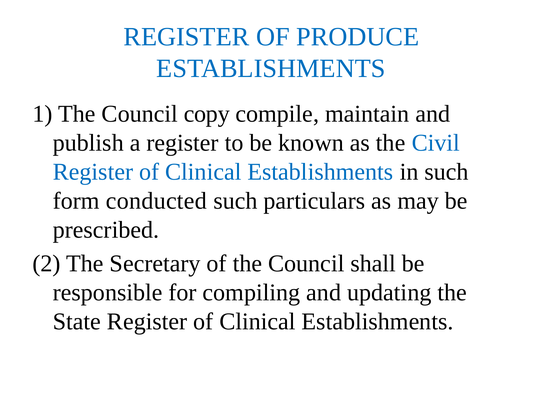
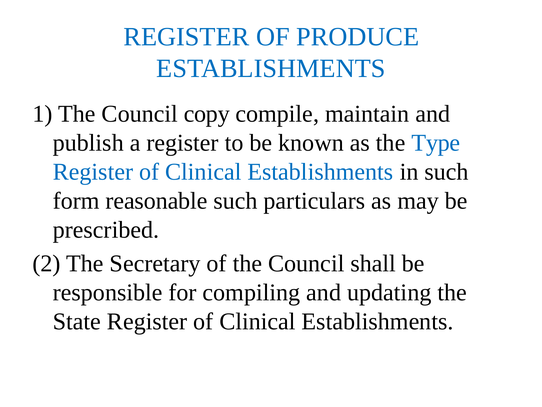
Civil: Civil -> Type (436, 143)
conducted: conducted -> reasonable (157, 201)
